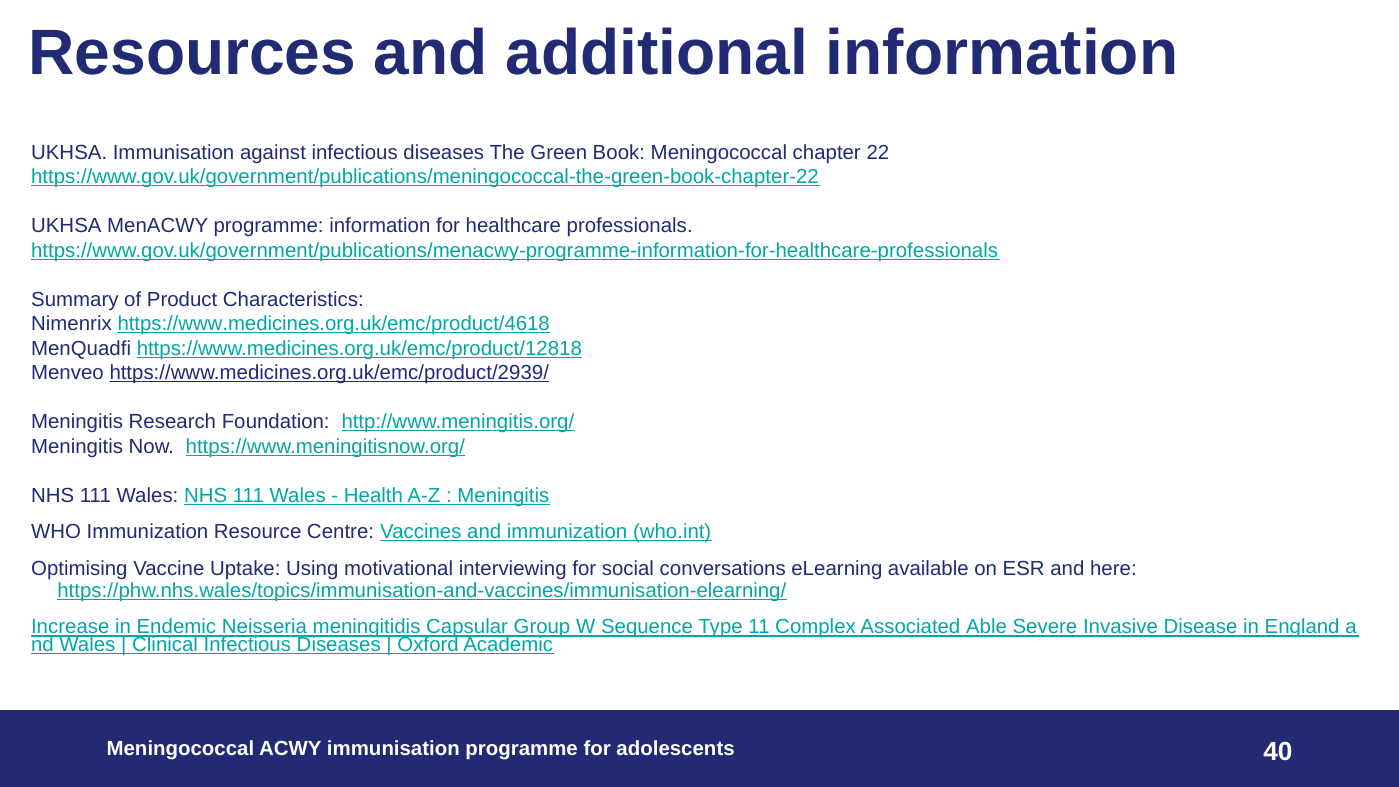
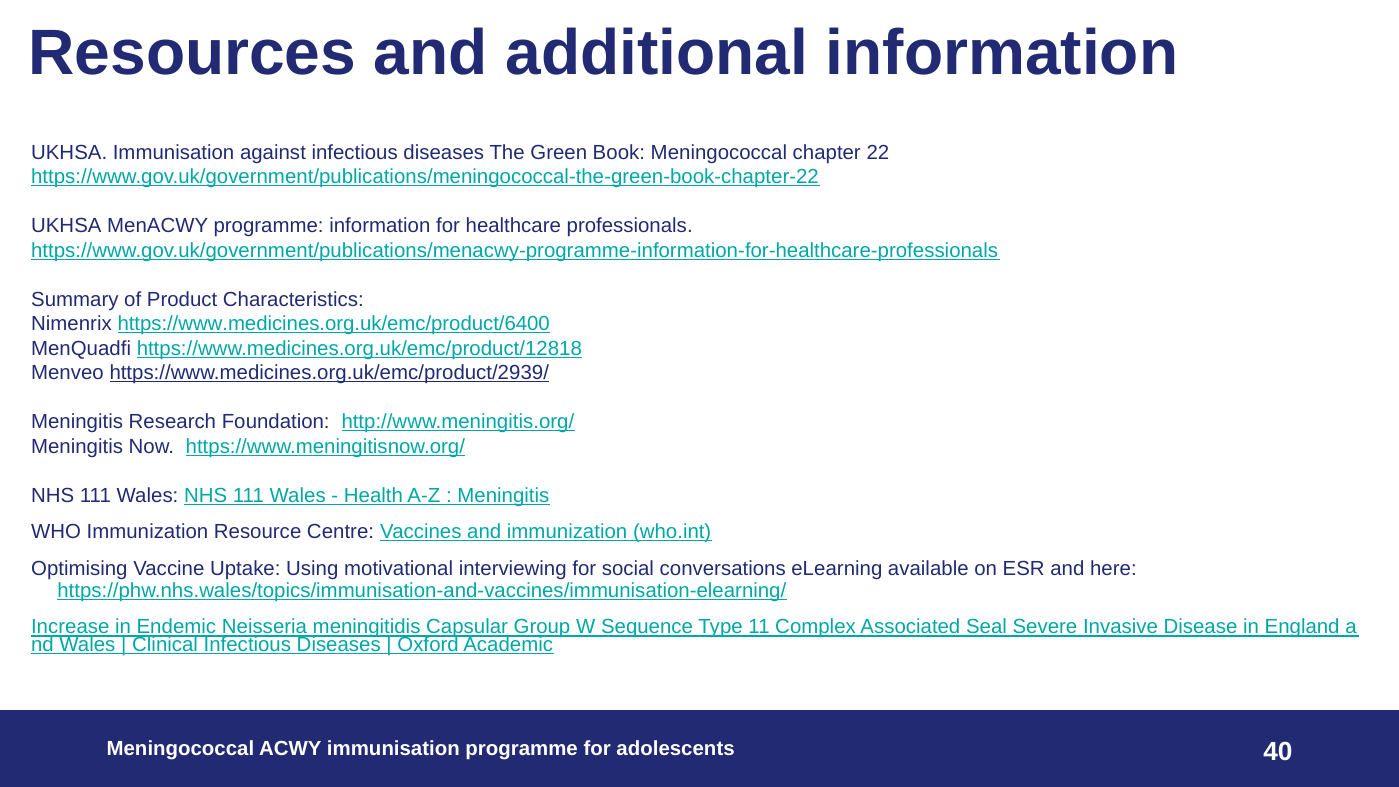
https://www.medicines.org.uk/emc/product/4618: https://www.medicines.org.uk/emc/product/4618 -> https://www.medicines.org.uk/emc/product/6400 (334, 324)
Able: Able -> Seal (987, 627)
